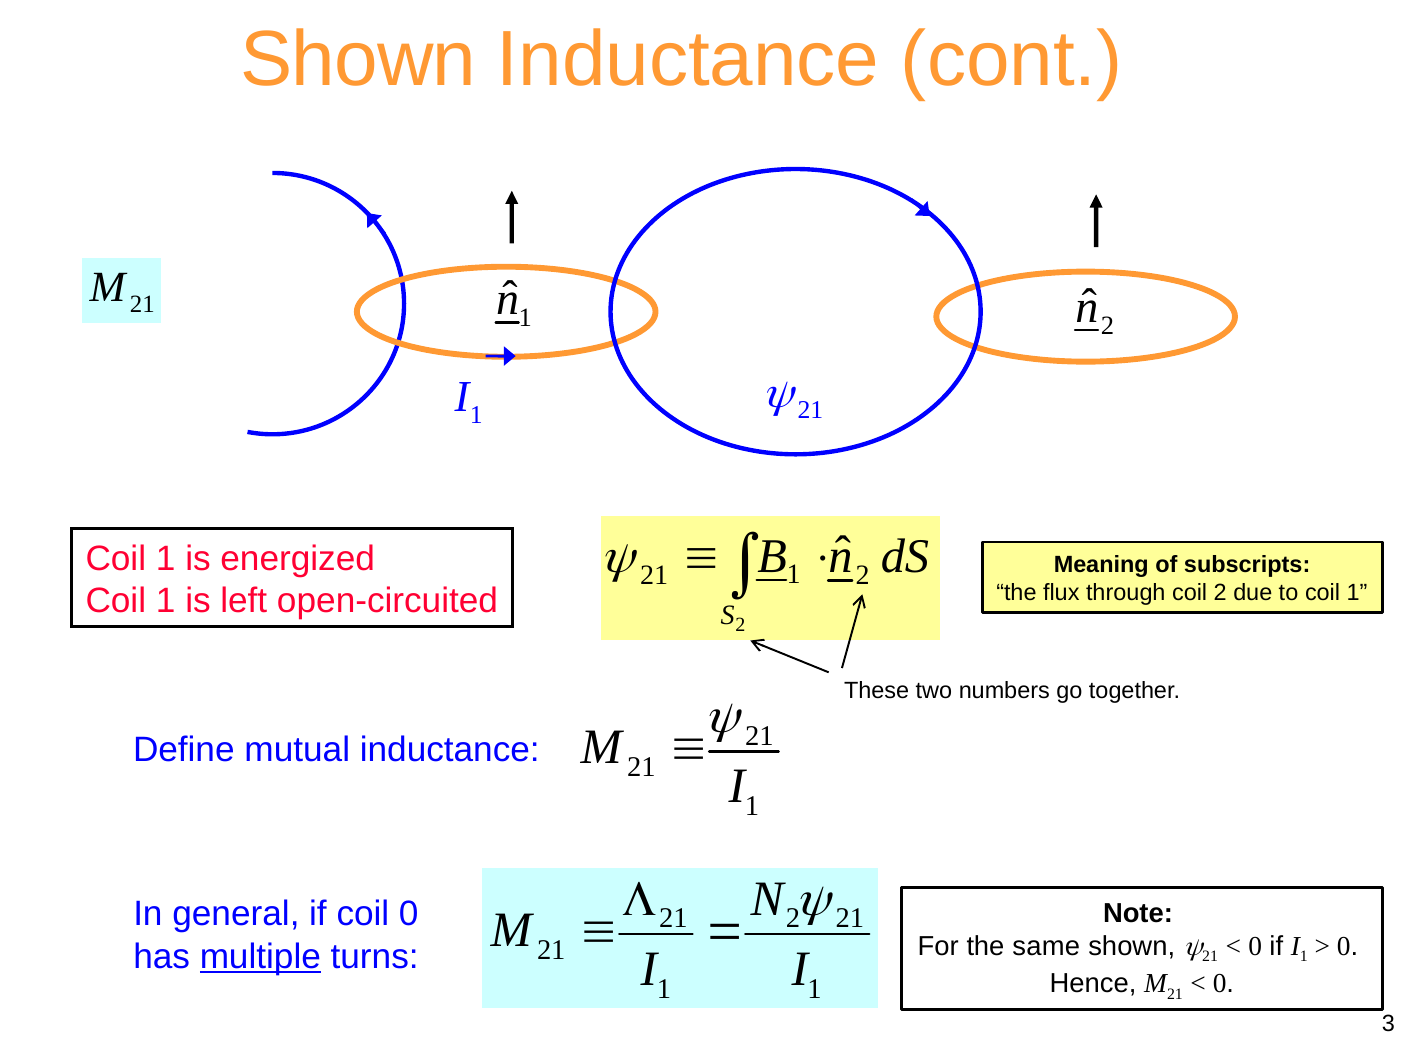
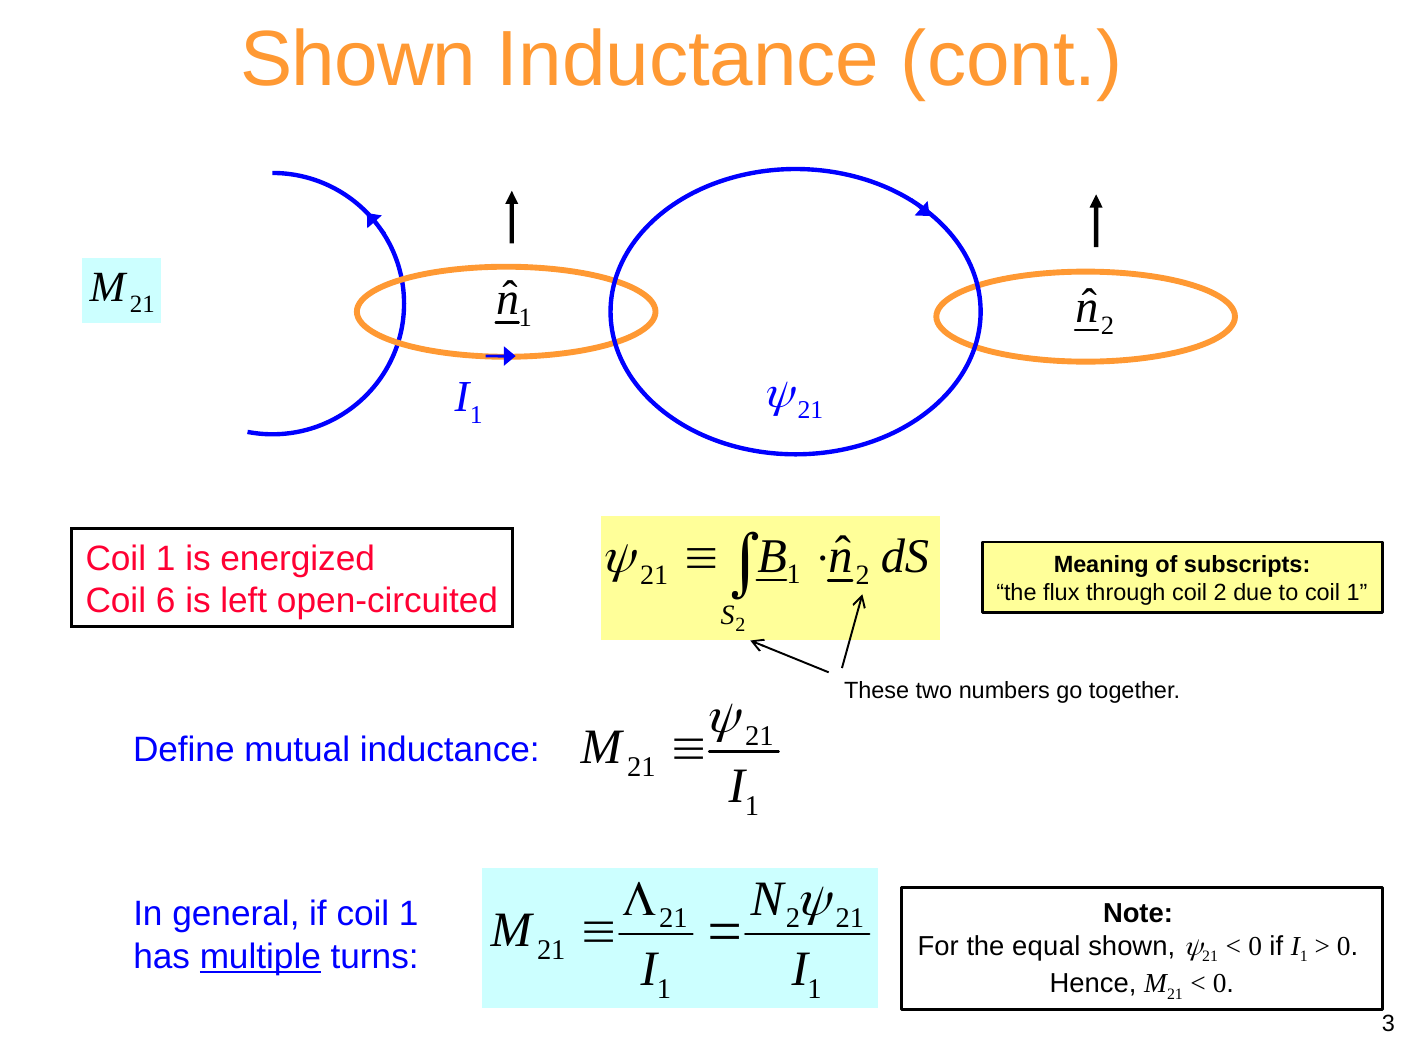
1: 1 -> 6 (166, 601)
if coil 0: 0 -> 1 (409, 914)
same: same -> equal (1046, 946)
